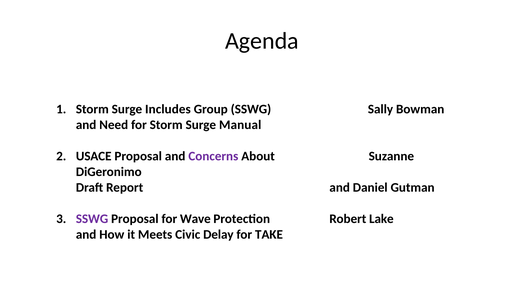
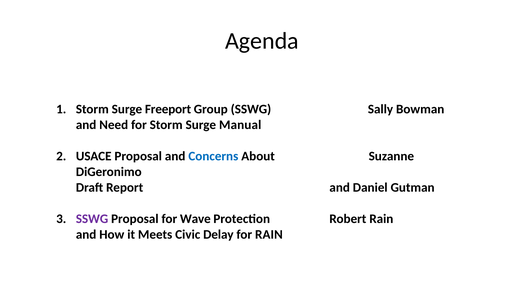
Includes: Includes -> Freeport (168, 109)
Concerns colour: purple -> blue (213, 157)
Robert Lake: Lake -> Rain (381, 220)
for TAKE: TAKE -> RAIN (269, 235)
